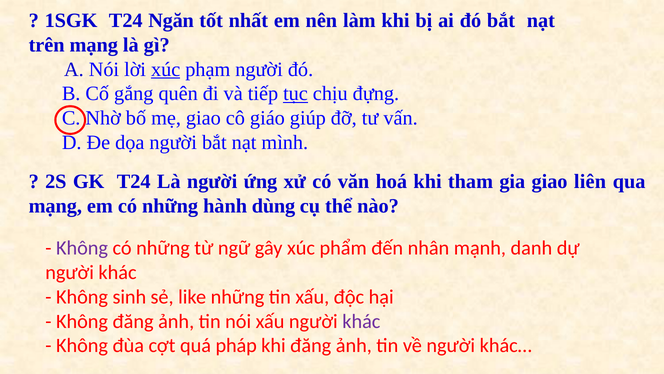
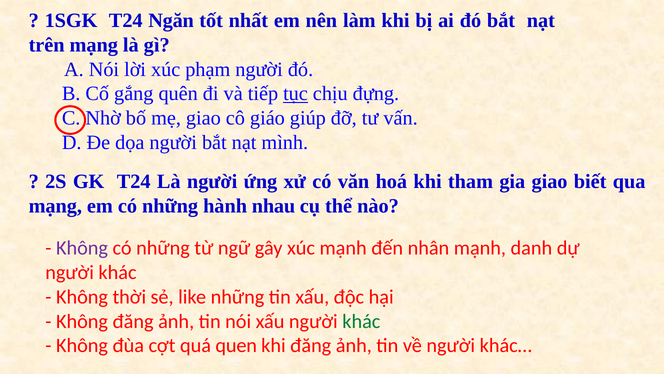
xúc underline: present -> none (166, 69)
liên: liên -> biết (590, 181)
dùng: dùng -> nhau (274, 206)
xúc phẩm: phẩm -> mạnh (343, 248)
sinh: sinh -> thời (129, 297)
khác colour: purple -> green (361, 321)
pháp: pháp -> quen (236, 345)
